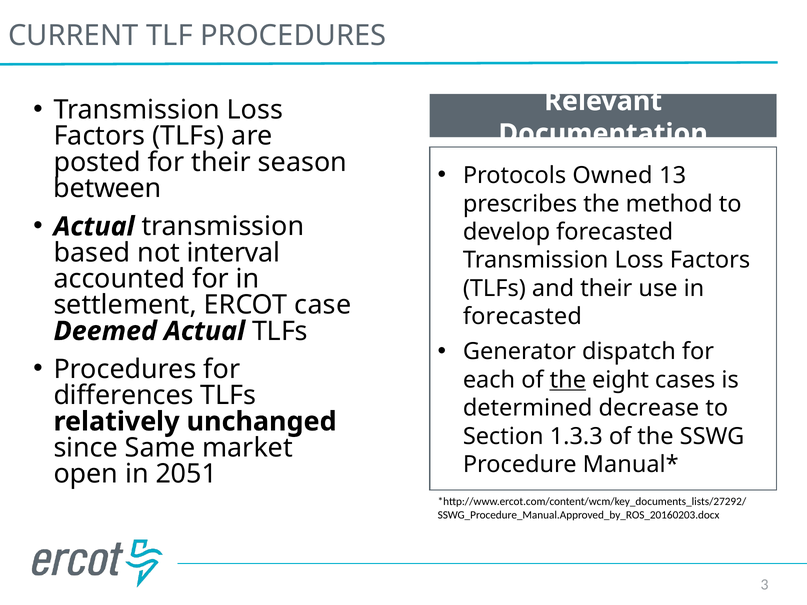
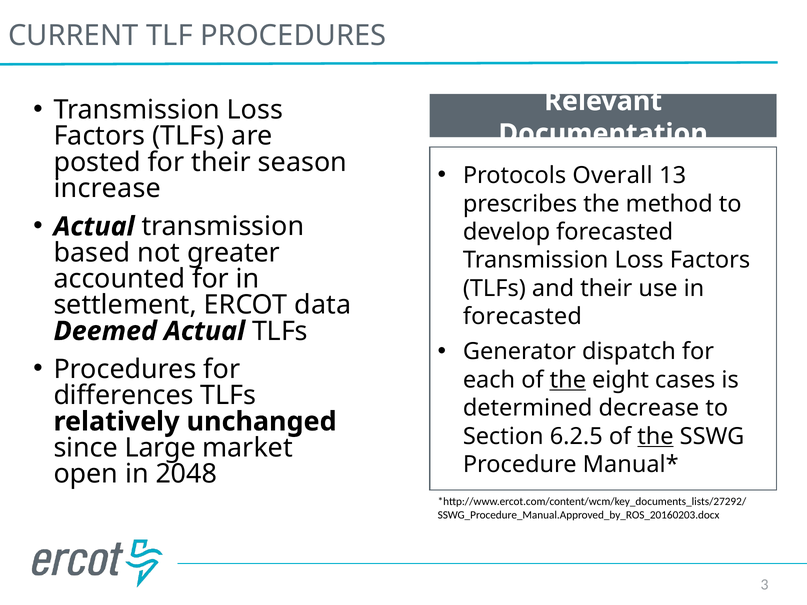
Owned: Owned -> Overall (613, 176)
between: between -> increase (107, 188)
interval: interval -> greater (233, 253)
case: case -> data (323, 305)
1.3.3: 1.3.3 -> 6.2.5 (576, 437)
the underline: none -> present (655, 437)
Same: Same -> Large (160, 448)
2051: 2051 -> 2048 (186, 474)
